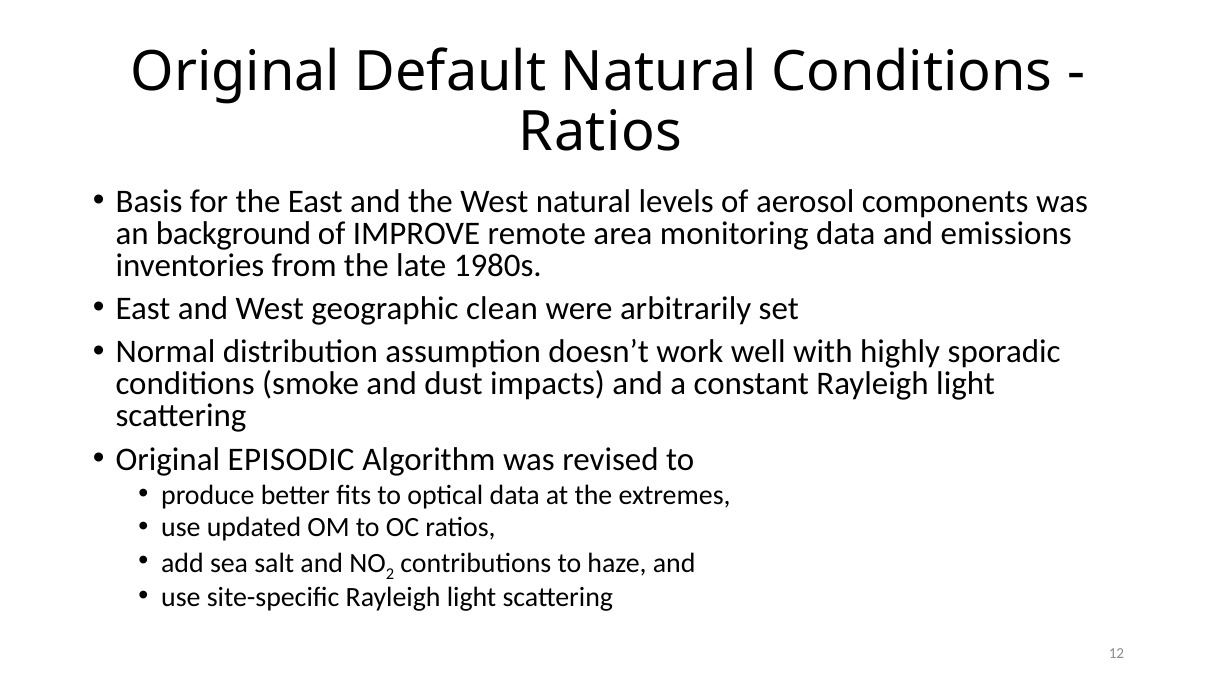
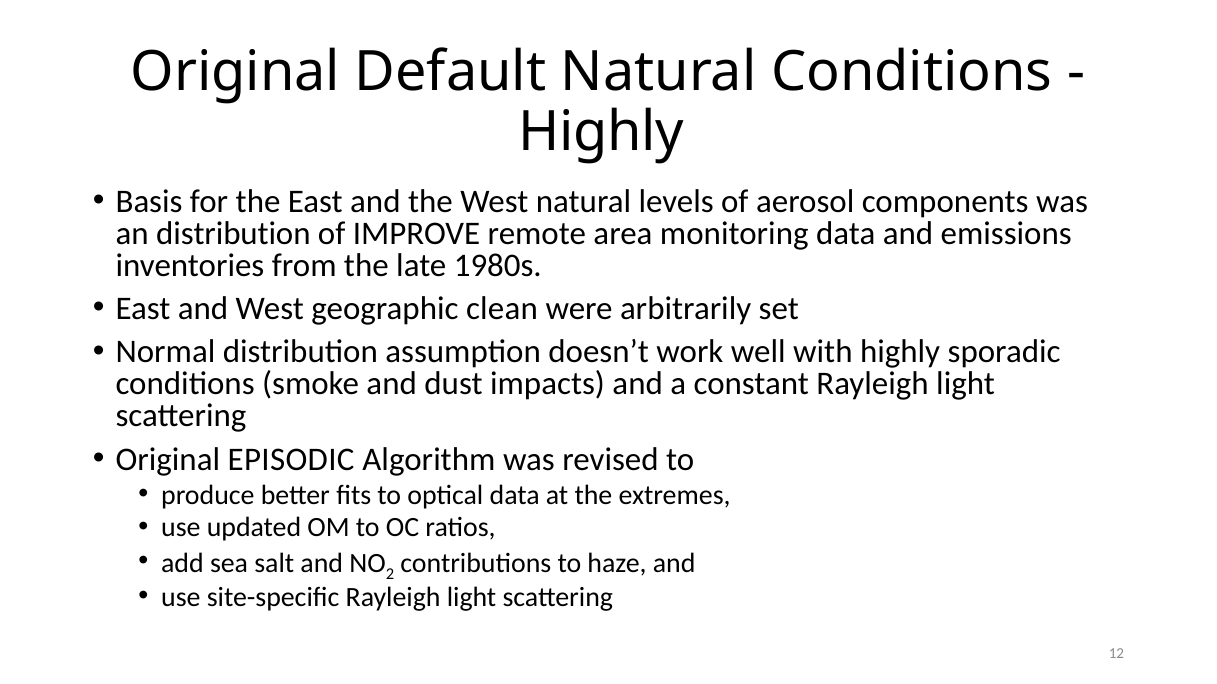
Ratios: Ratios -> Highly (601, 132)
an background: background -> distribution (233, 234)
